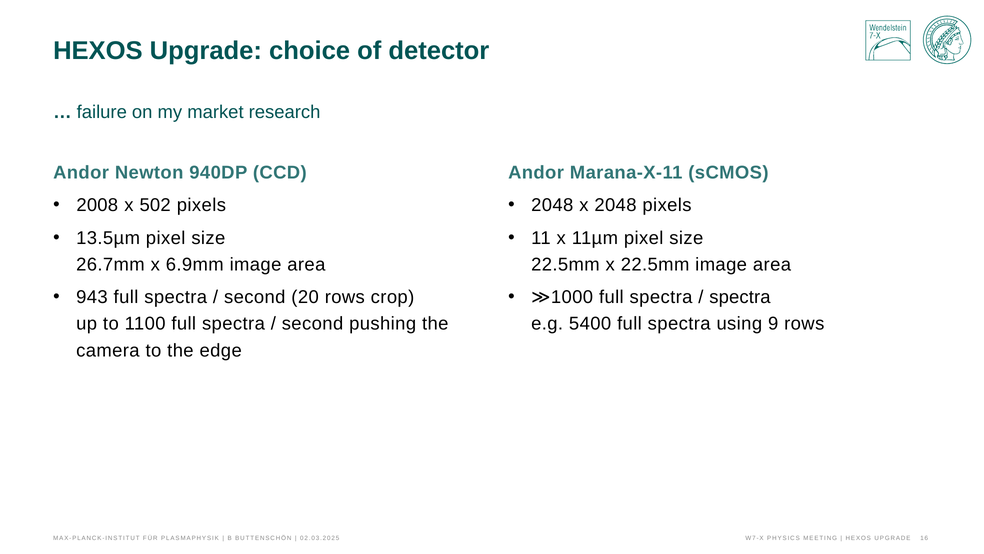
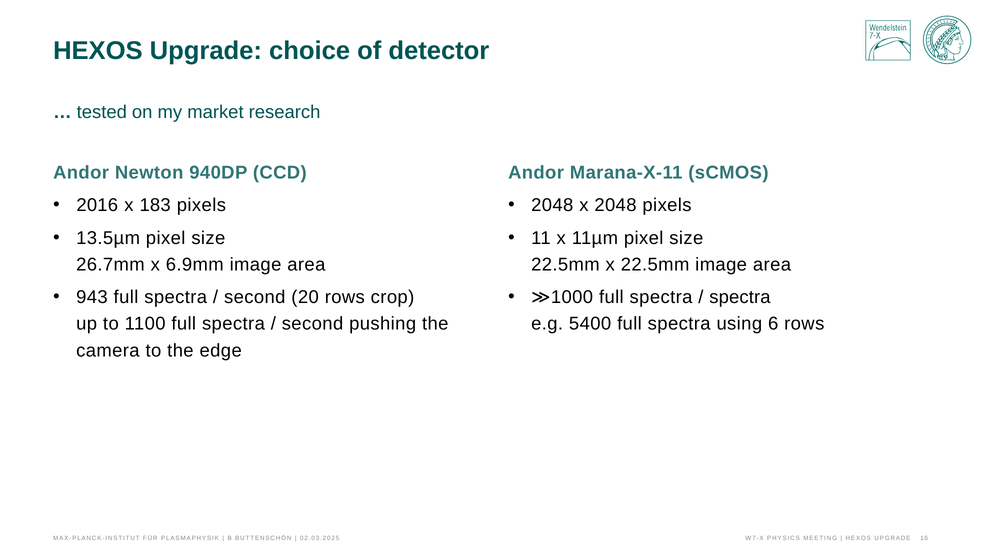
failure: failure -> tested (102, 112)
2008: 2008 -> 2016 (97, 205)
502: 502 -> 183 (155, 205)
9: 9 -> 6 (773, 324)
